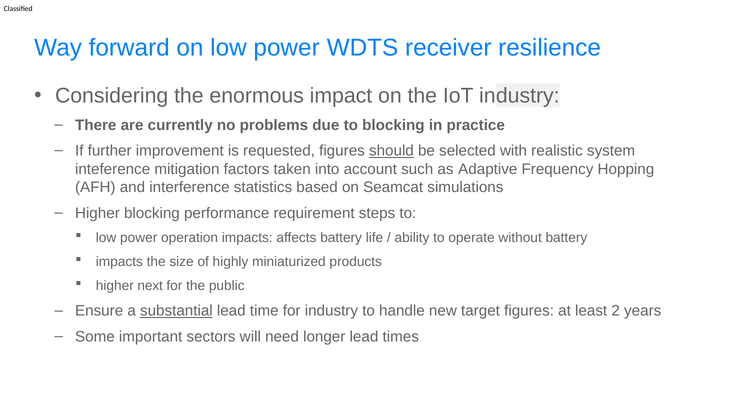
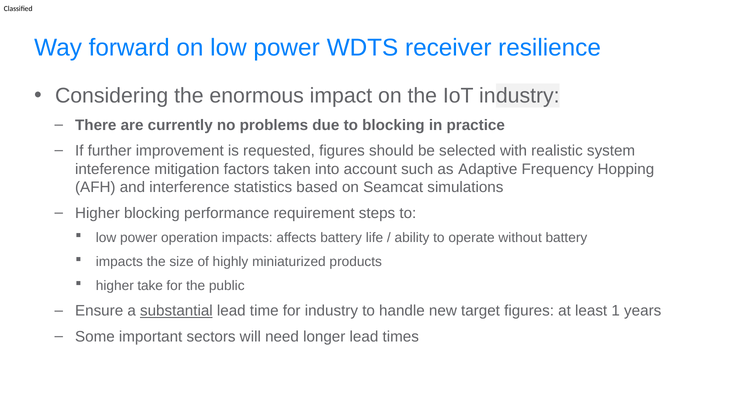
should underline: present -> none (391, 151)
next: next -> take (150, 286)
2: 2 -> 1 (616, 311)
